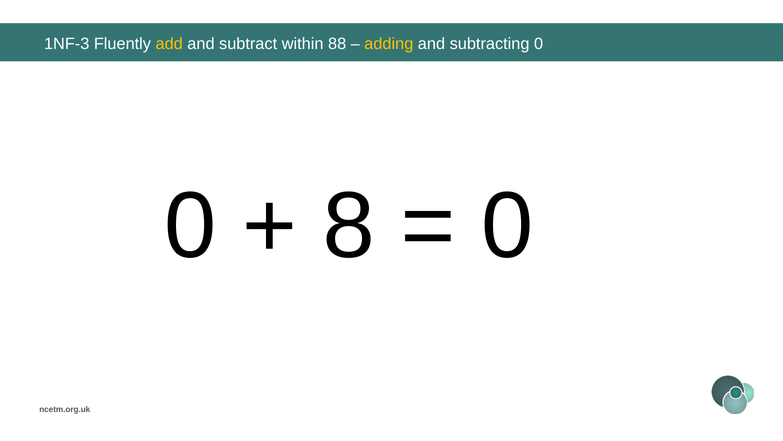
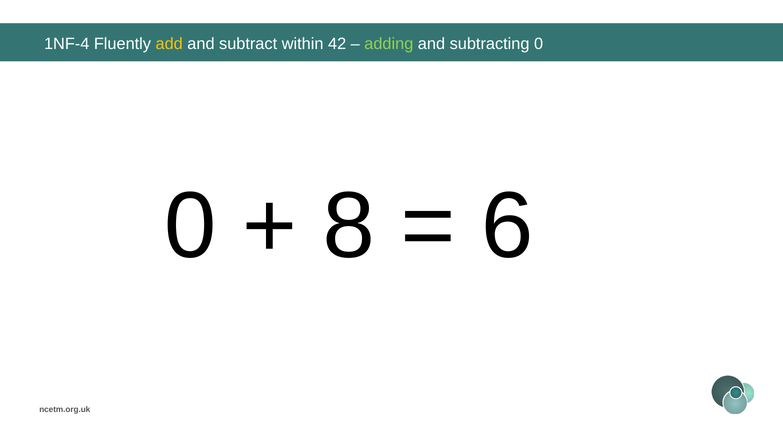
1NF-3: 1NF-3 -> 1NF-4 (67, 44)
88: 88 -> 42 (337, 44)
adding colour: yellow -> light green (389, 44)
0: 0 -> 6 (507, 226)
